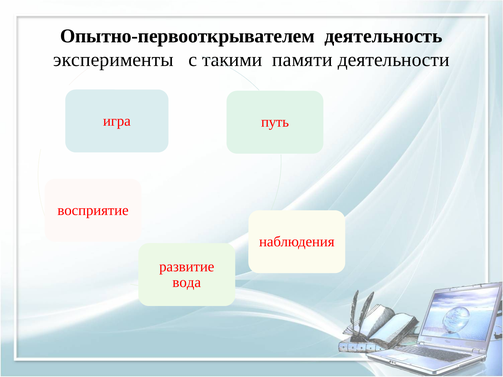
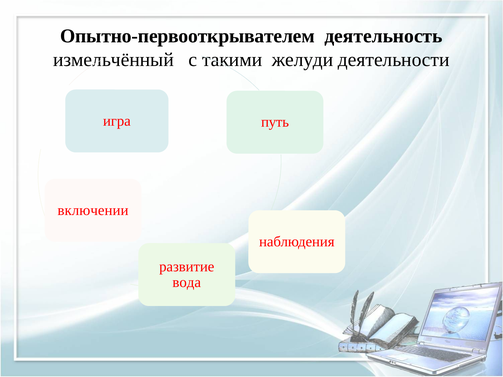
эксперименты: эксперименты -> измельчённый (114, 60)
памяти: памяти -> желуди (303, 60)
восприятие: восприятие -> включении (93, 210)
